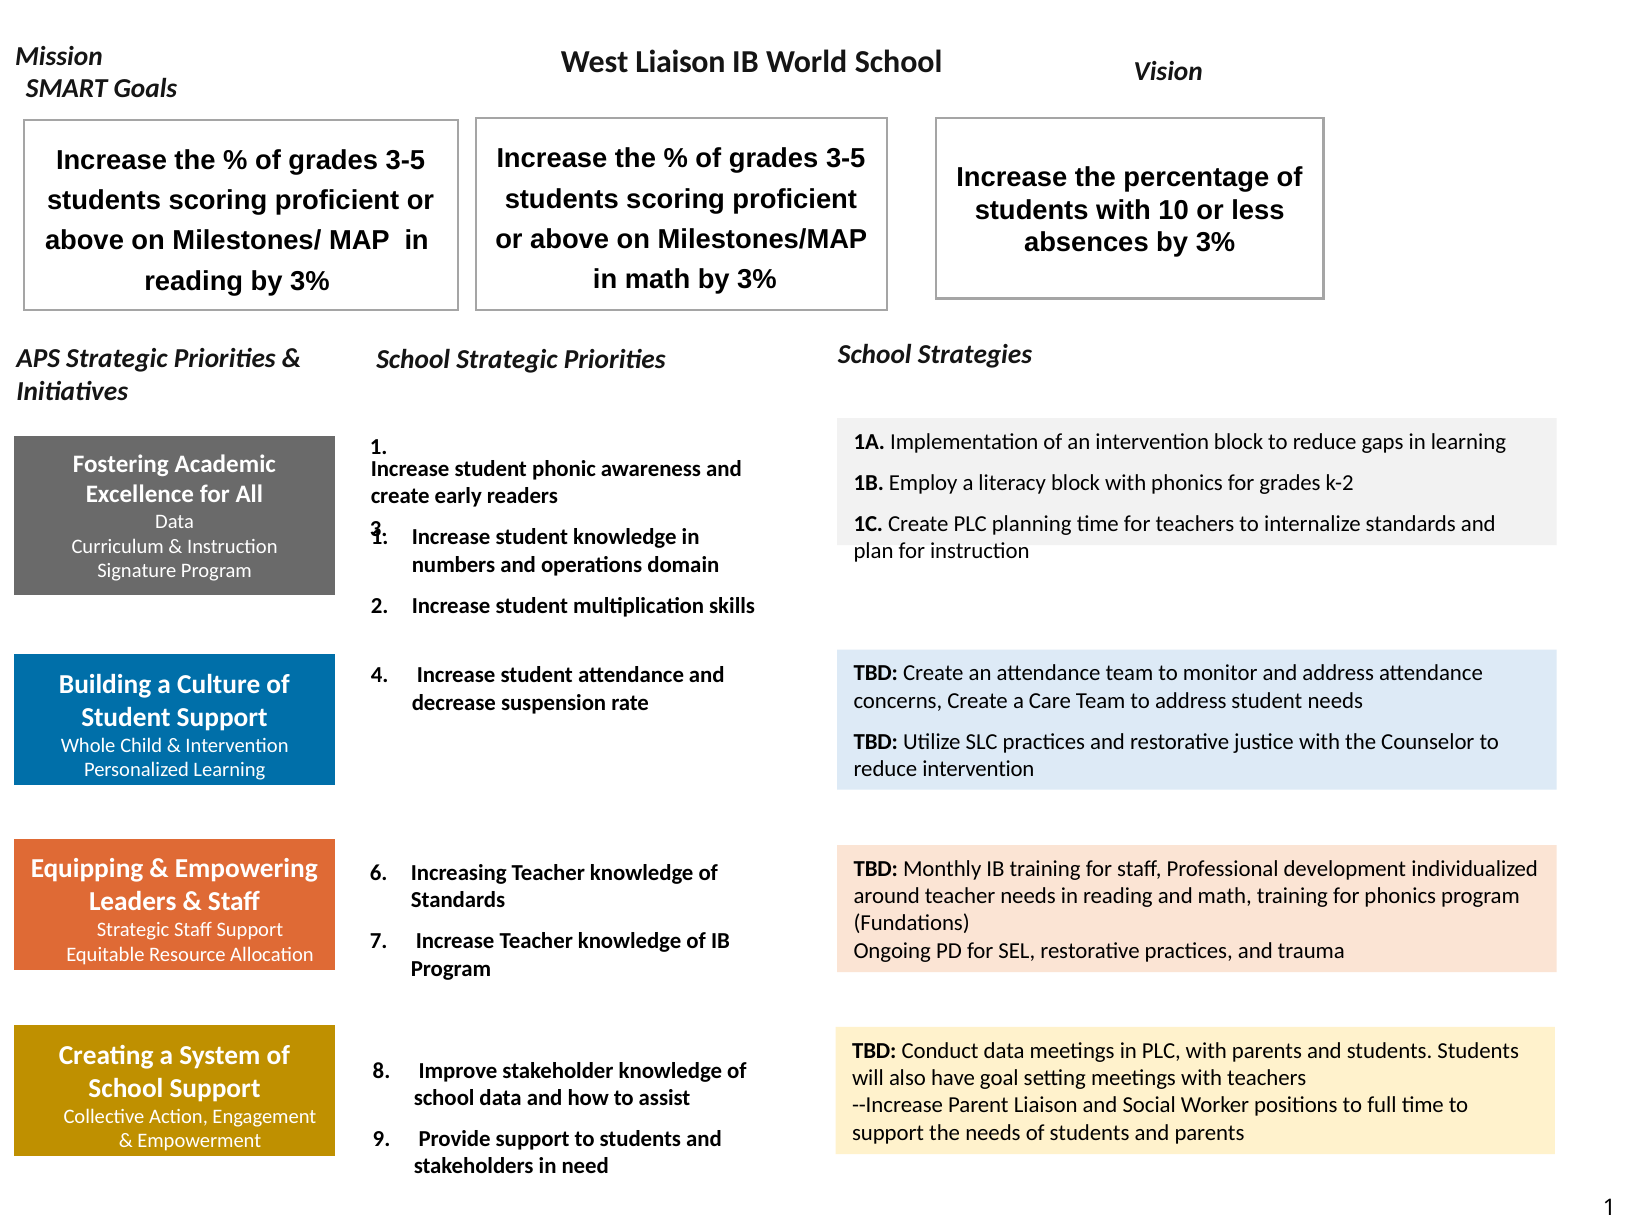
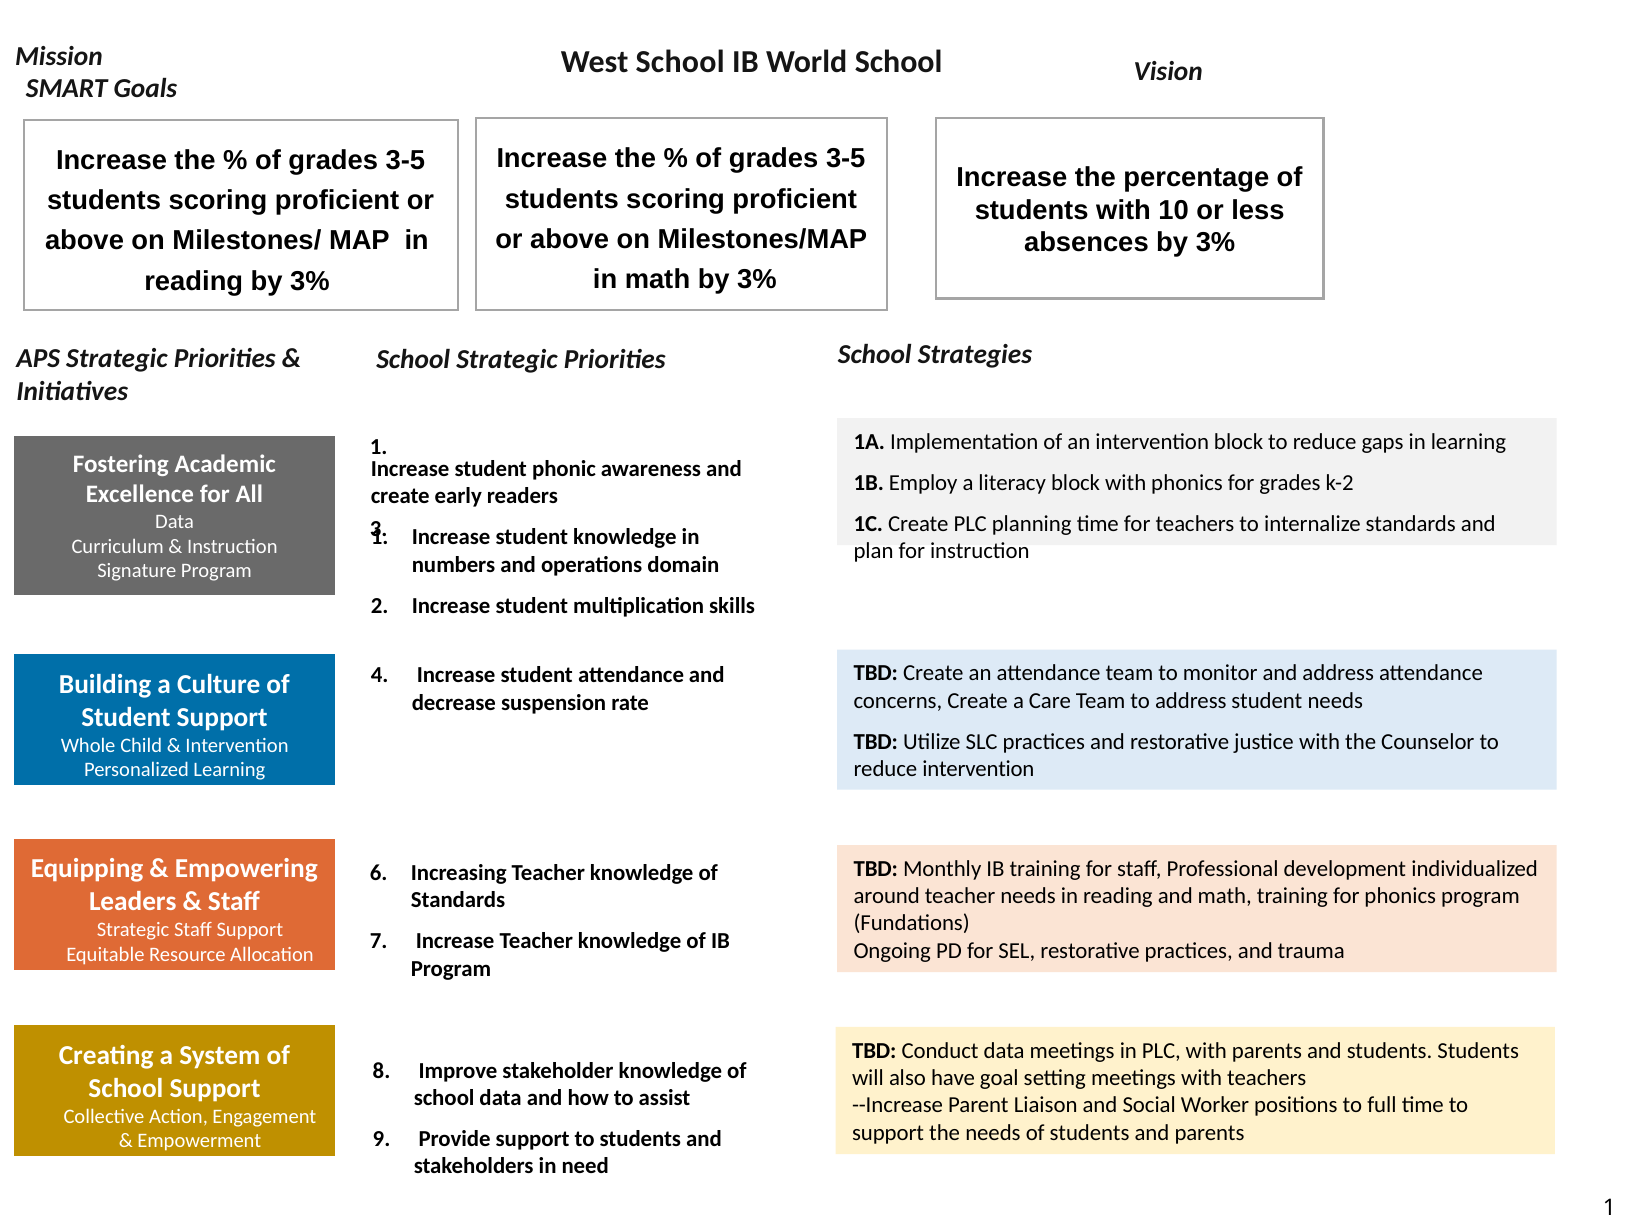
West Liaison: Liaison -> School (680, 62)
